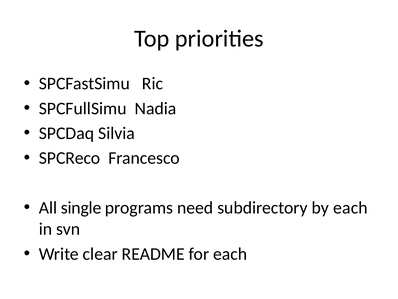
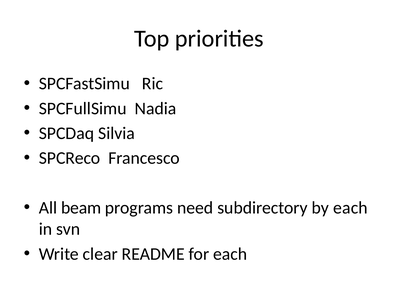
single: single -> beam (81, 207)
